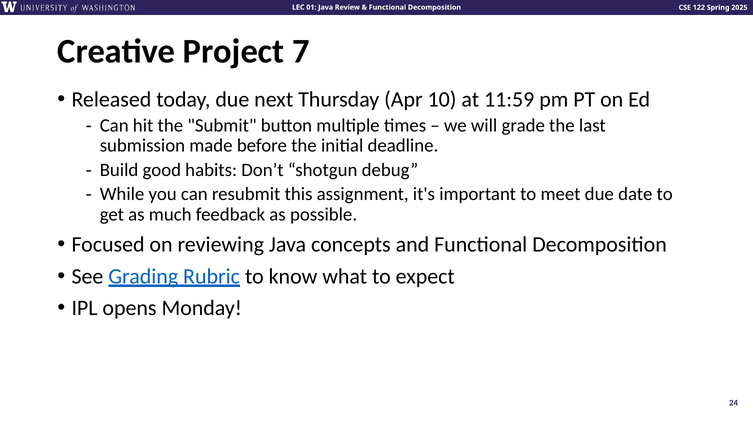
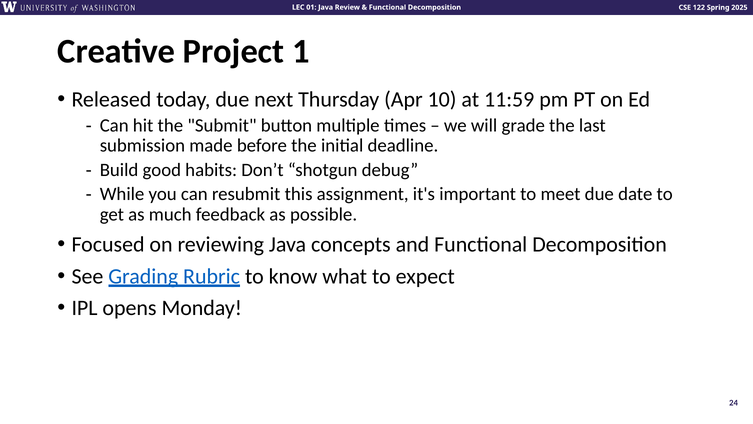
7: 7 -> 1 (301, 52)
